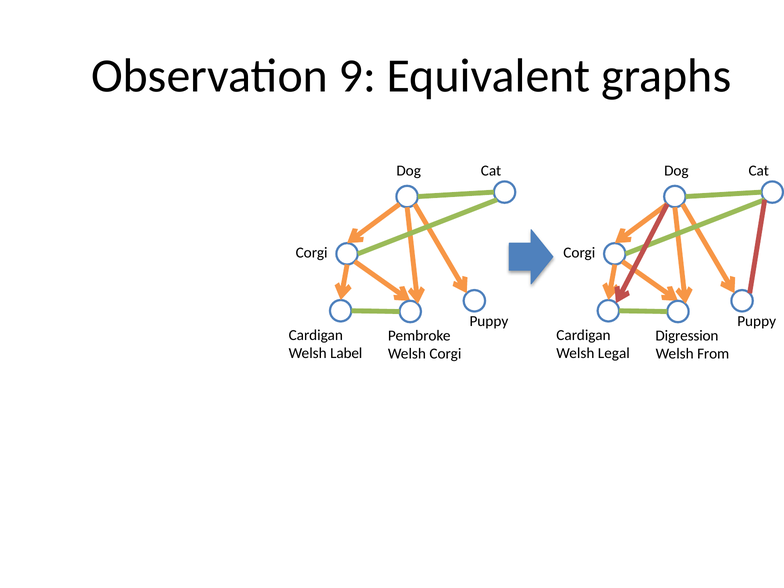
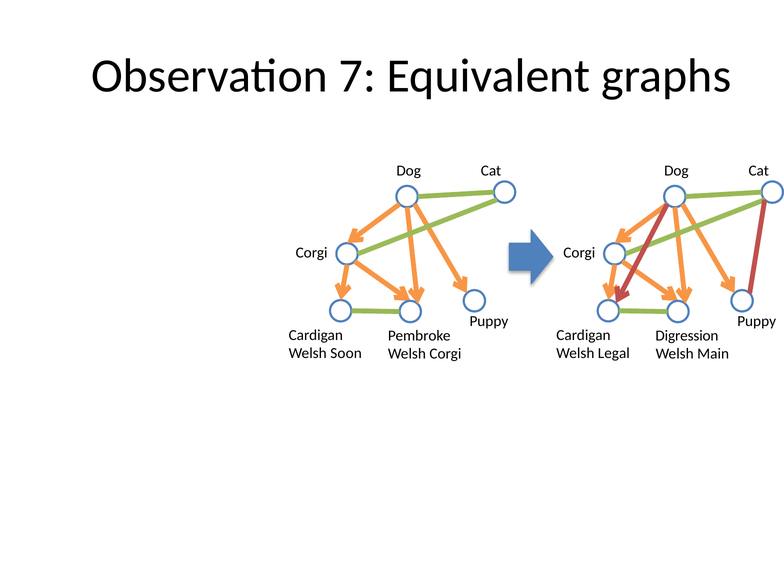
9: 9 -> 7 (357, 76)
Label: Label -> Soon (346, 353)
From: From -> Main (713, 354)
